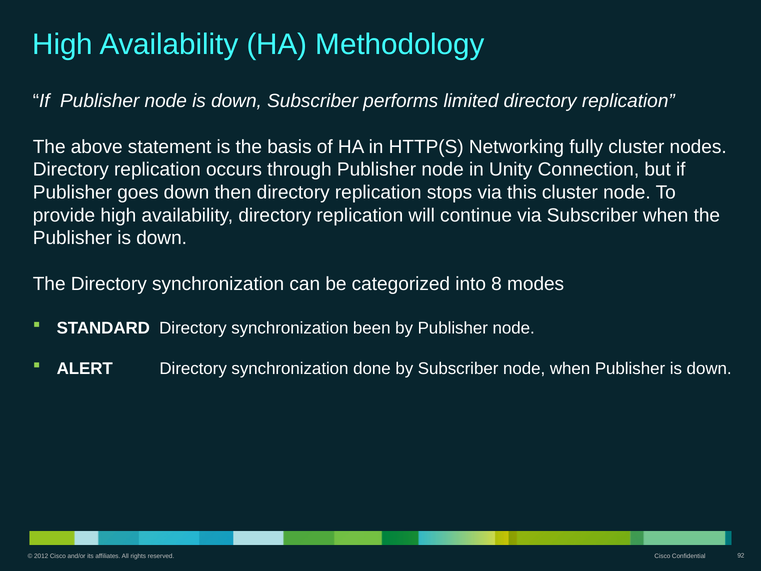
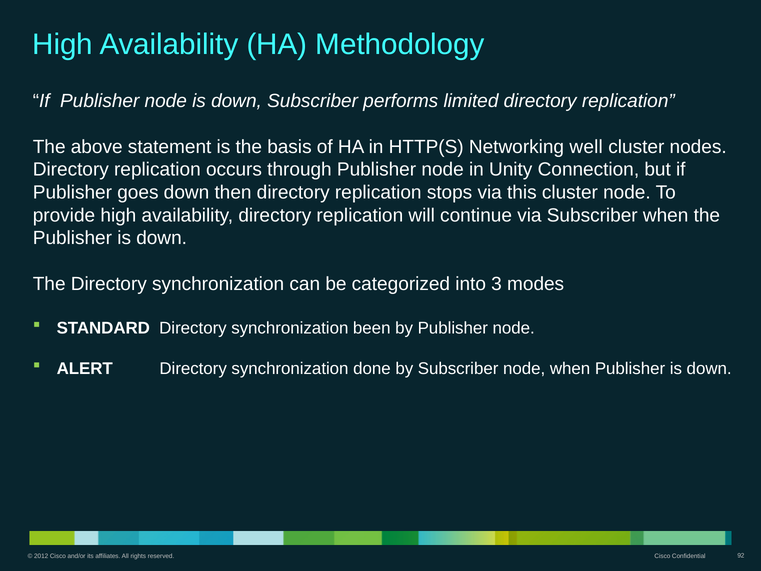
fully: fully -> well (586, 147)
8: 8 -> 3 (496, 284)
